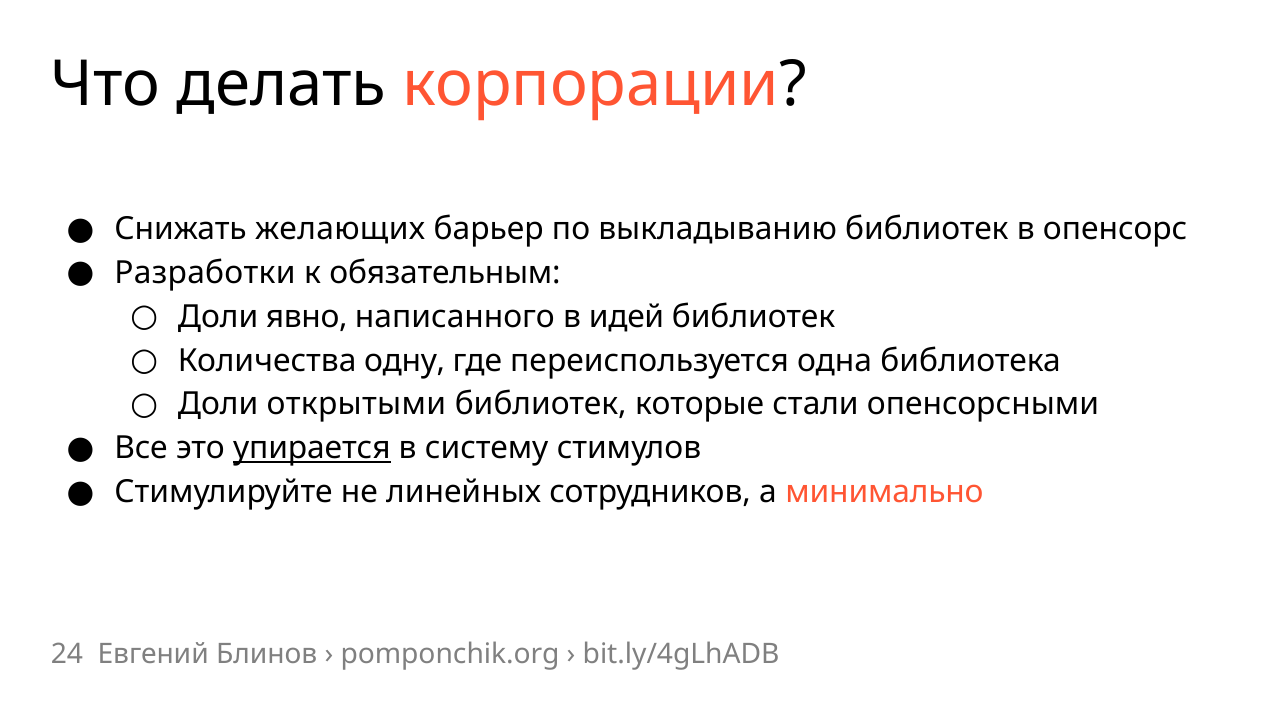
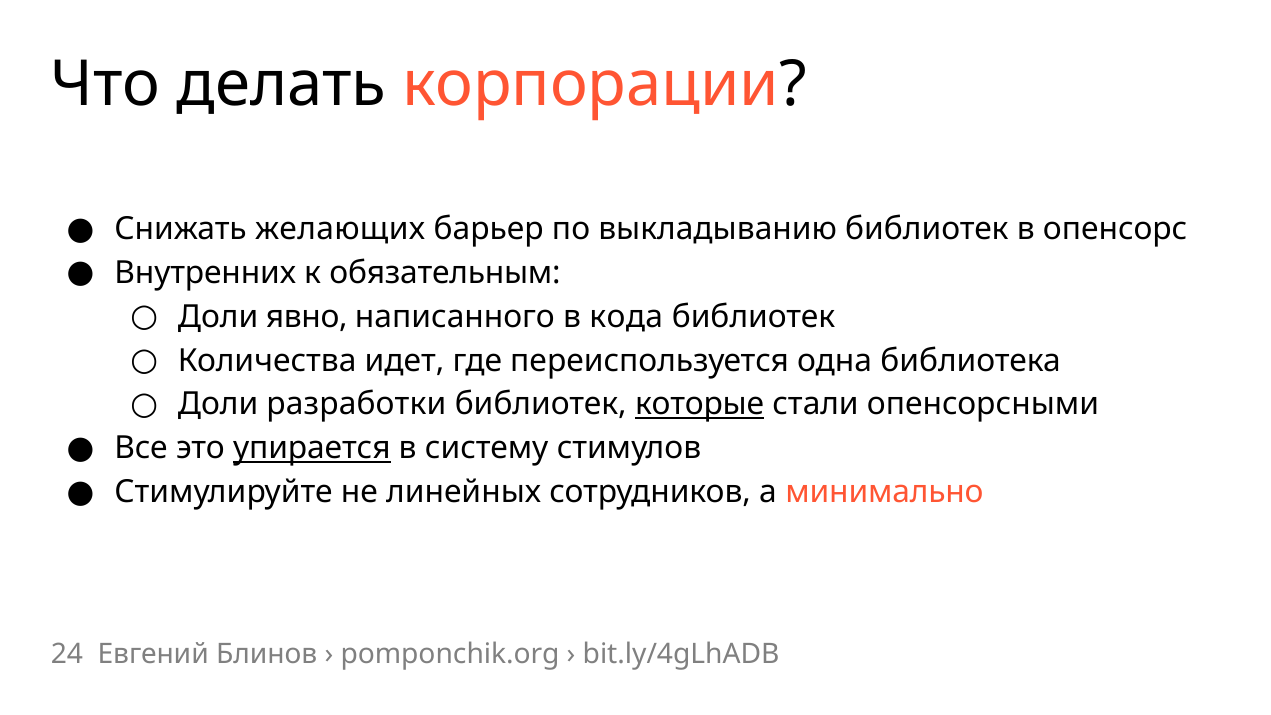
Разработки: Разработки -> Внутренних (205, 273)
идей: идей -> кода (626, 317)
одну: одну -> идет (405, 361)
открытыми: открытыми -> разработки (356, 404)
которые underline: none -> present (700, 404)
